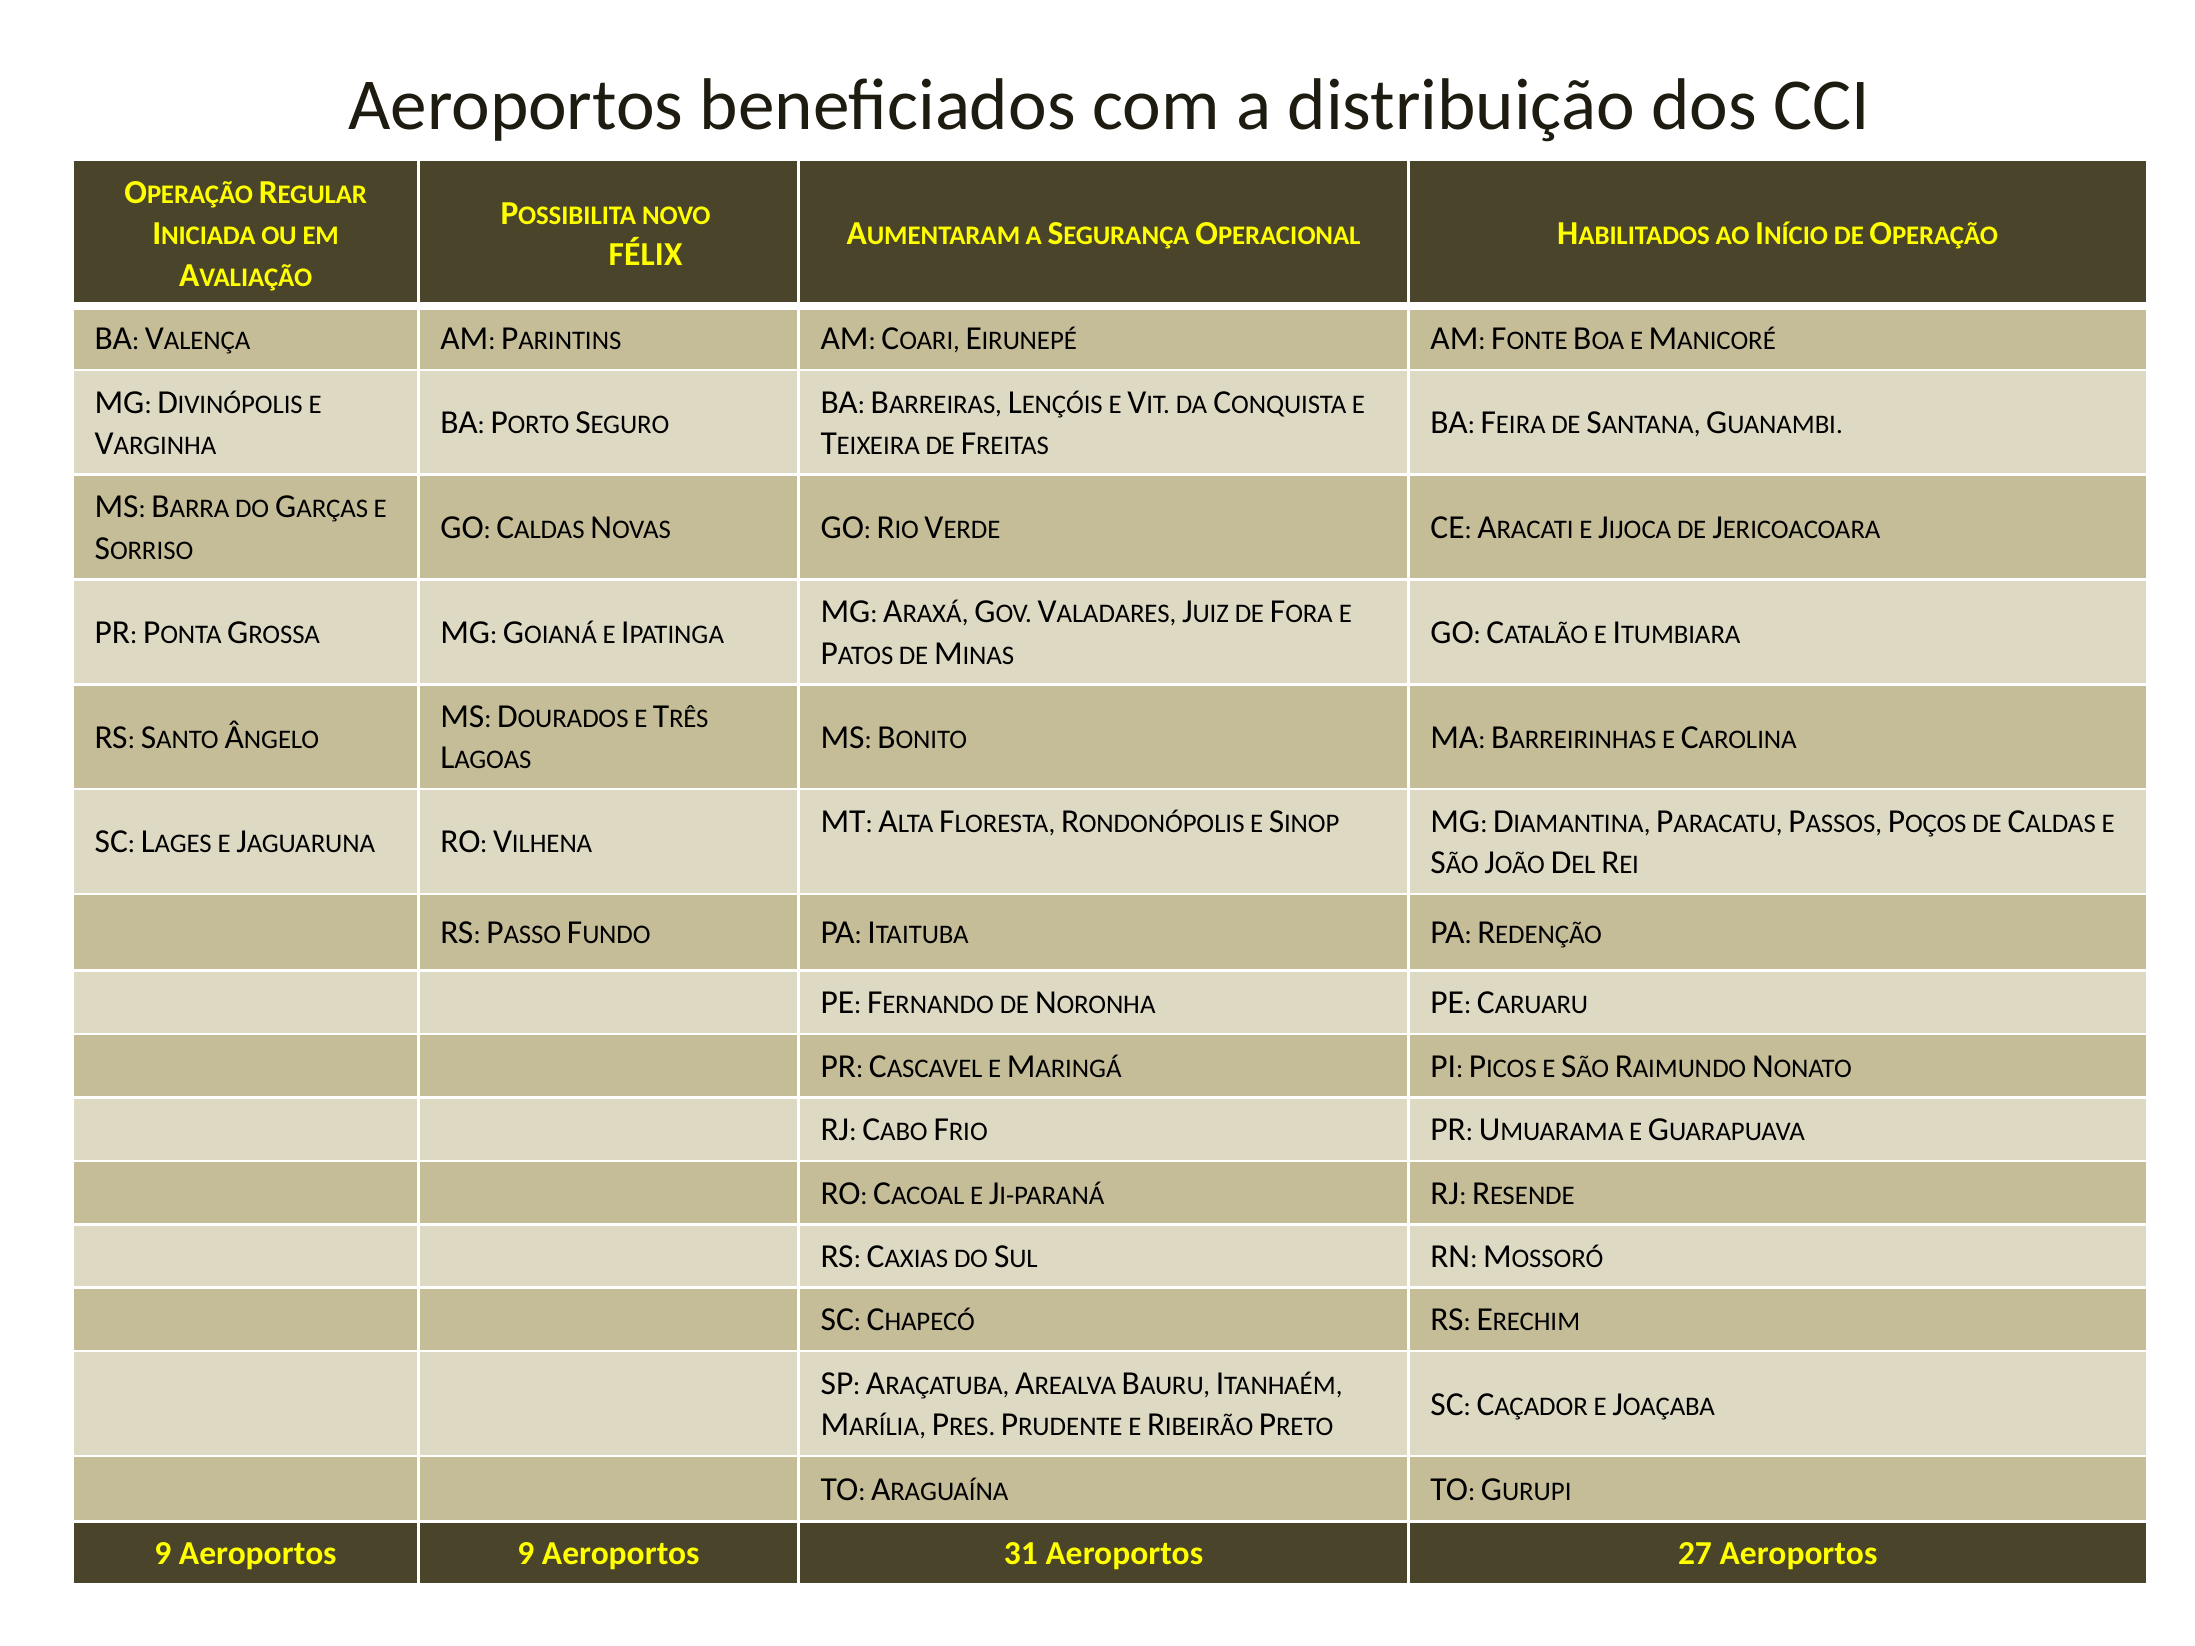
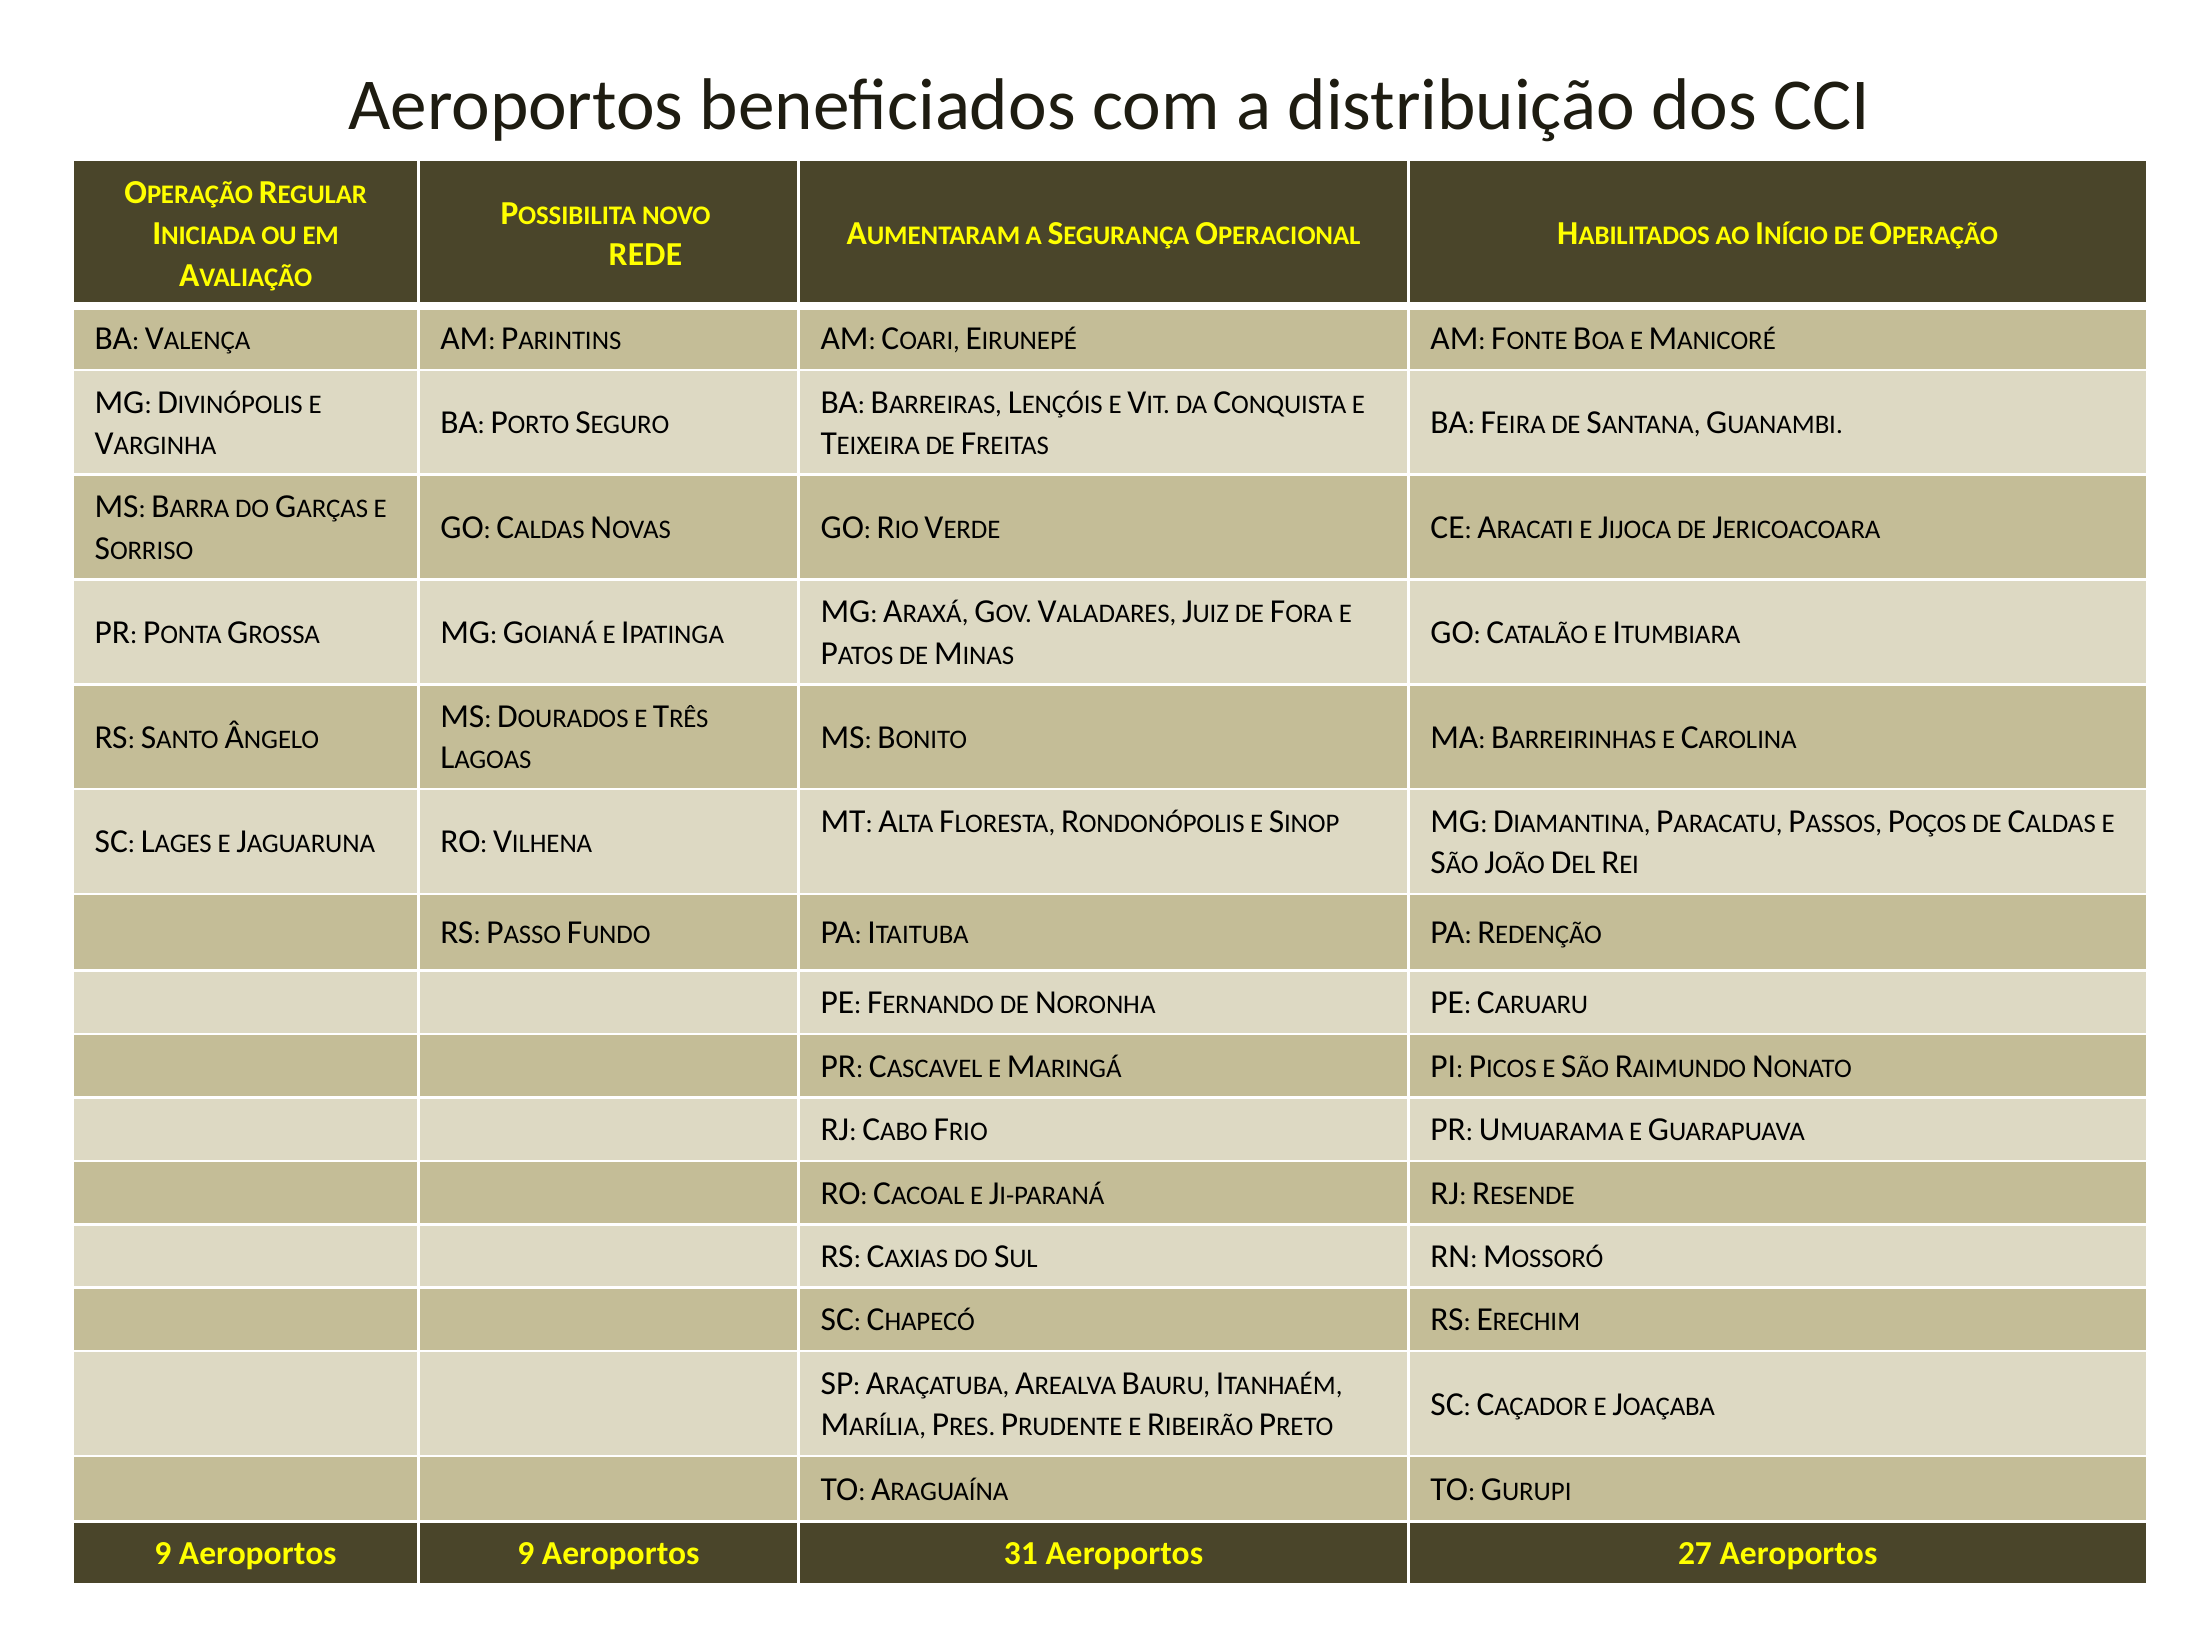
FÉLIX: FÉLIX -> REDE (645, 254)
